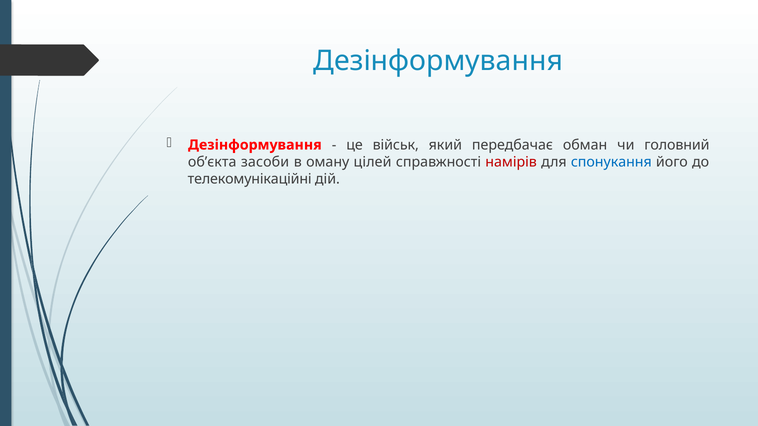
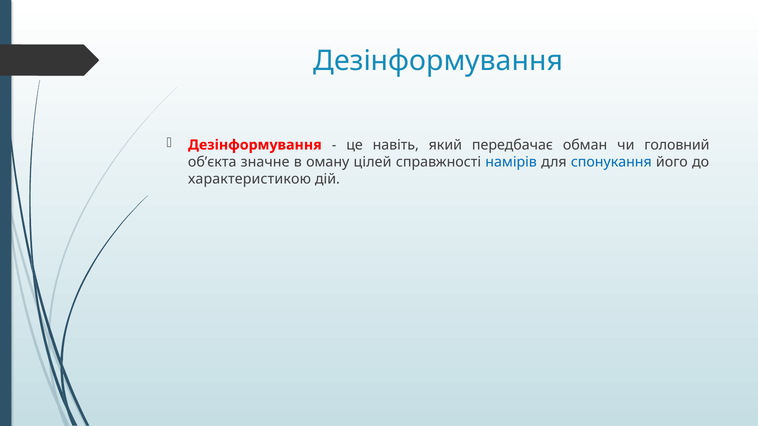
військ: військ -> навіть (396, 145)
засоби: засоби -> значне (265, 162)
намірів colour: red -> blue (511, 162)
телекомунікаційні: телекомунікаційні -> характеристикою (250, 179)
